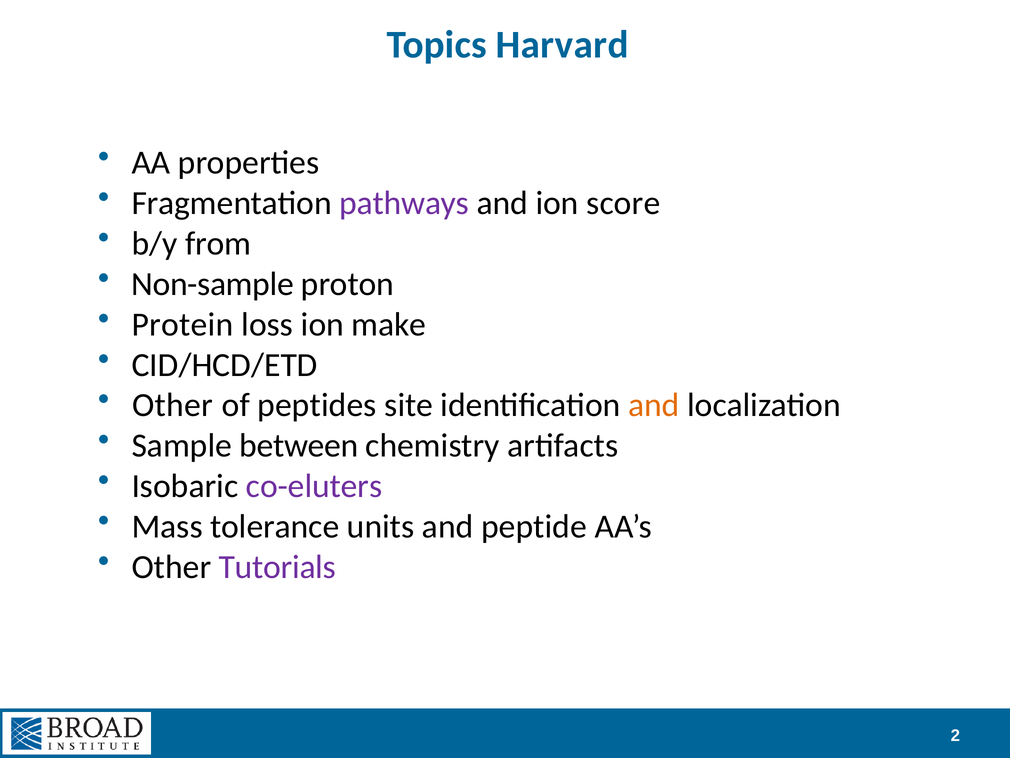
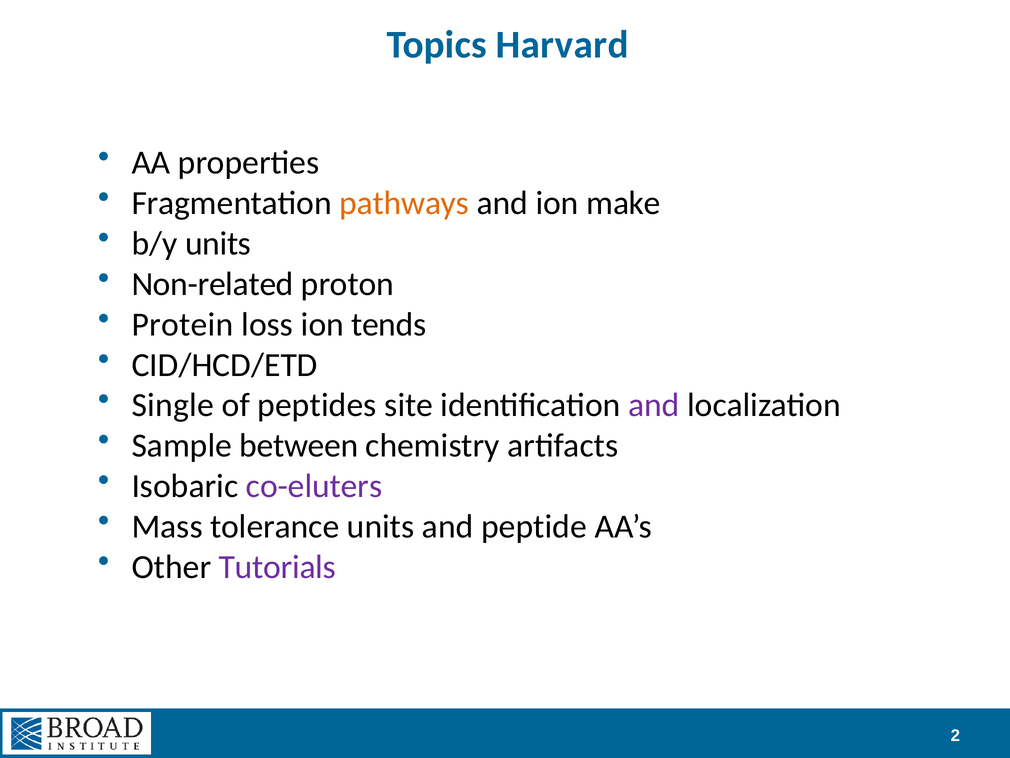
pathways colour: purple -> orange (404, 203)
score: score -> make (624, 203)
b/y from: from -> units (218, 243)
Non-sample: Non-sample -> Non-related (213, 284)
make: make -> tends (389, 324)
Other: Other -> Single (173, 405)
and colour: orange -> purple (654, 405)
